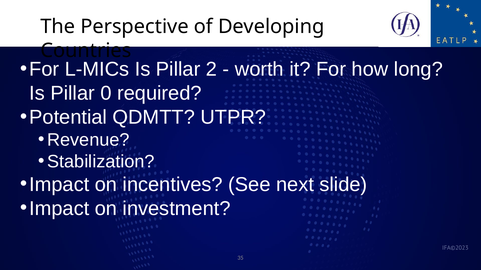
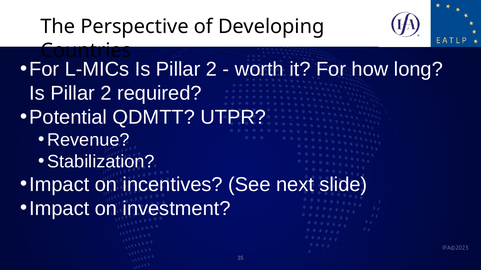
0: 0 -> 2 (106, 93)
